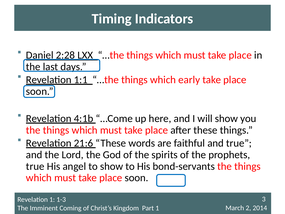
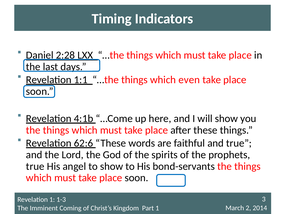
early: early -> even (189, 80)
21:6: 21:6 -> 62:6 (84, 143)
